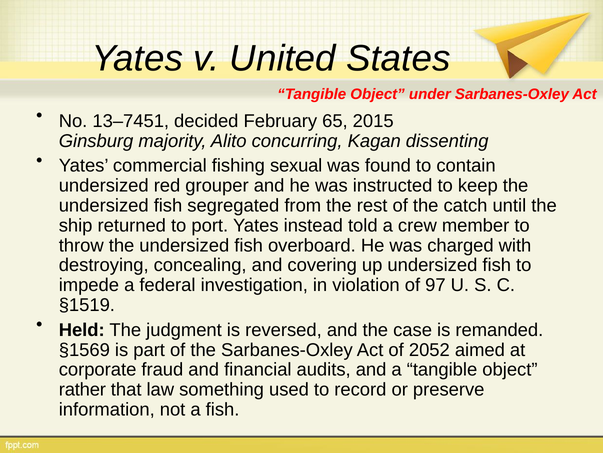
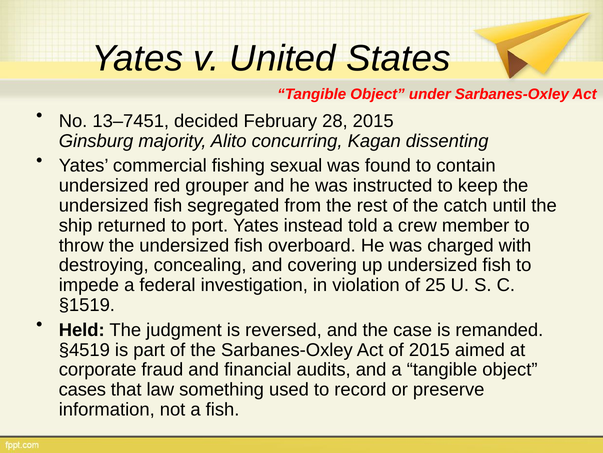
65: 65 -> 28 (335, 121)
97: 97 -> 25 (435, 285)
§1569: §1569 -> §4519 (84, 349)
of 2052: 2052 -> 2015 (429, 349)
rather: rather -> cases (82, 389)
